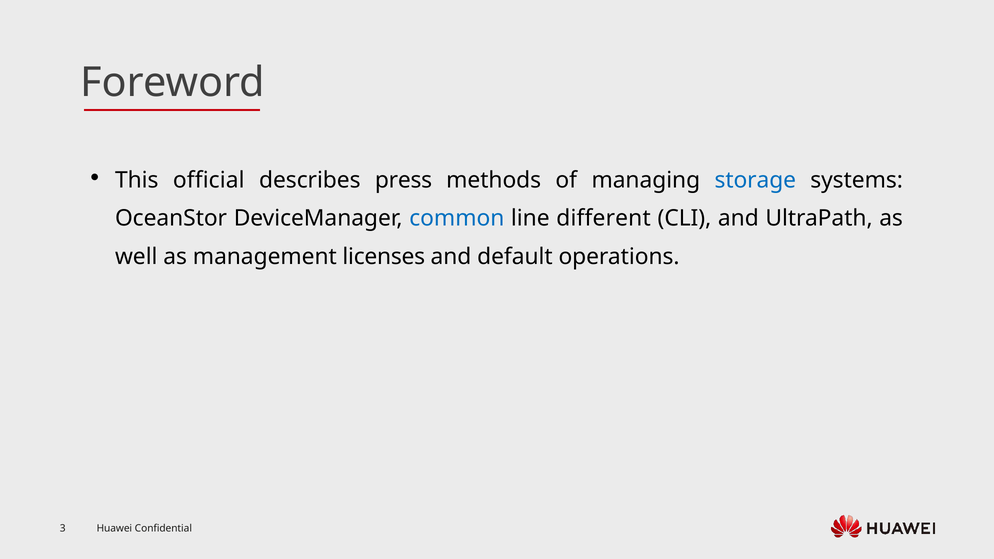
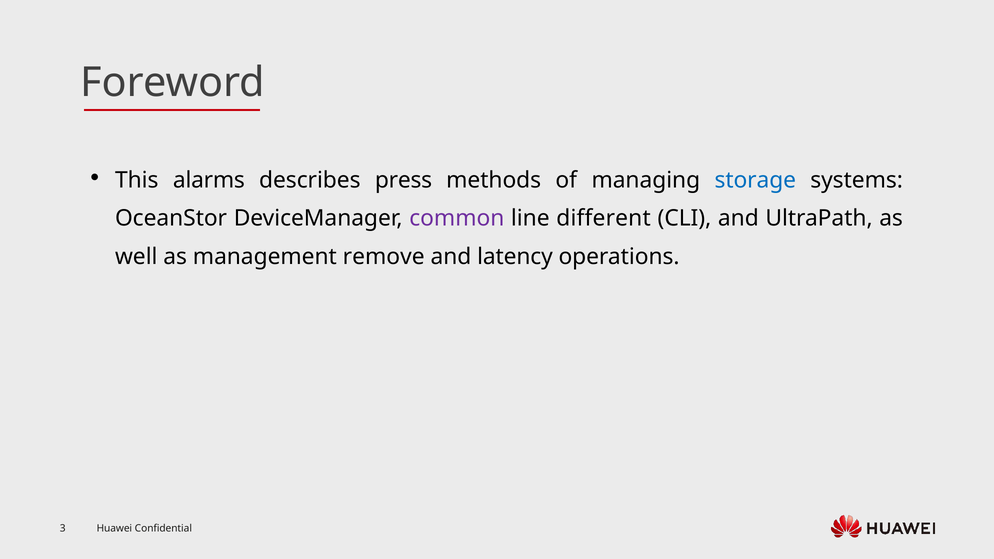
official: official -> alarms (209, 180)
common colour: blue -> purple (457, 218)
licenses: licenses -> remove (384, 257)
default: default -> latency (515, 257)
